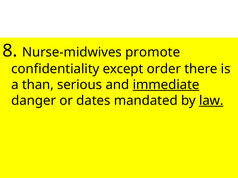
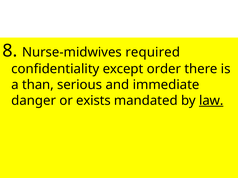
promote: promote -> required (153, 52)
immediate underline: present -> none (166, 85)
dates: dates -> exists (93, 101)
